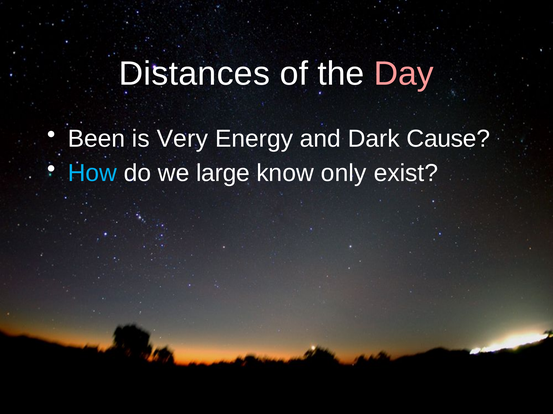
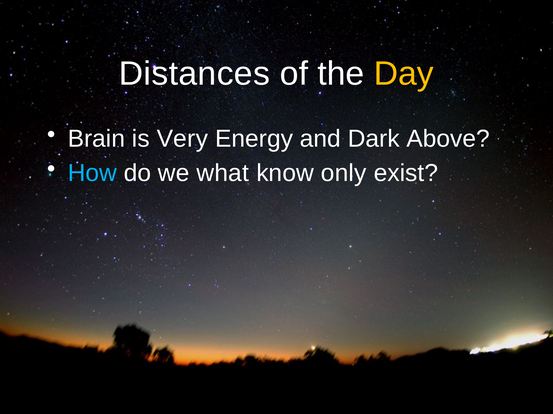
Day colour: pink -> yellow (404, 74)
Been: Been -> Brain (96, 139)
Cause: Cause -> Above (448, 139)
large: large -> what (223, 173)
